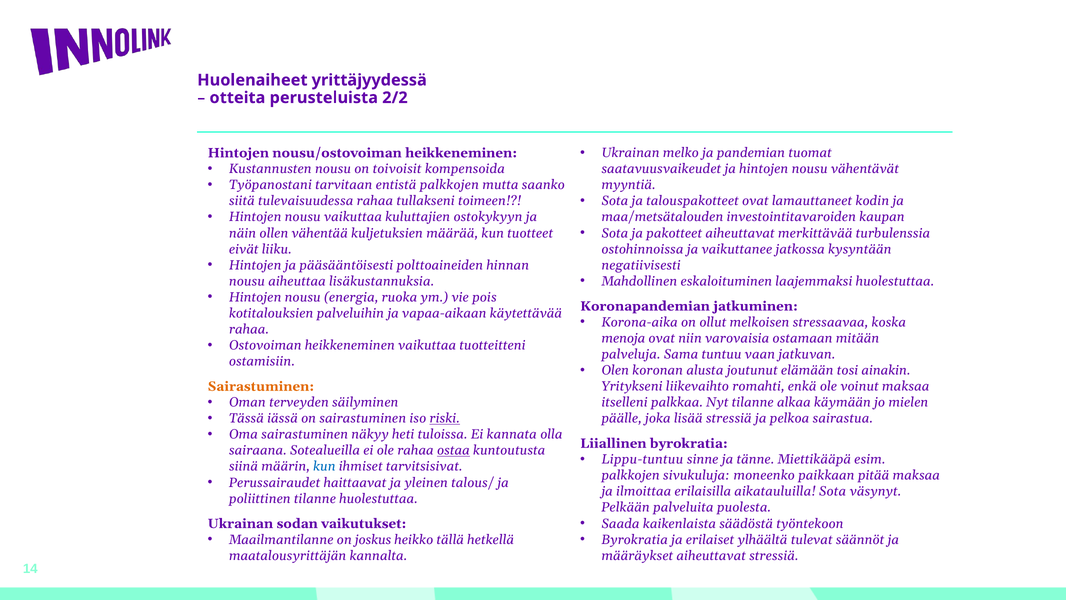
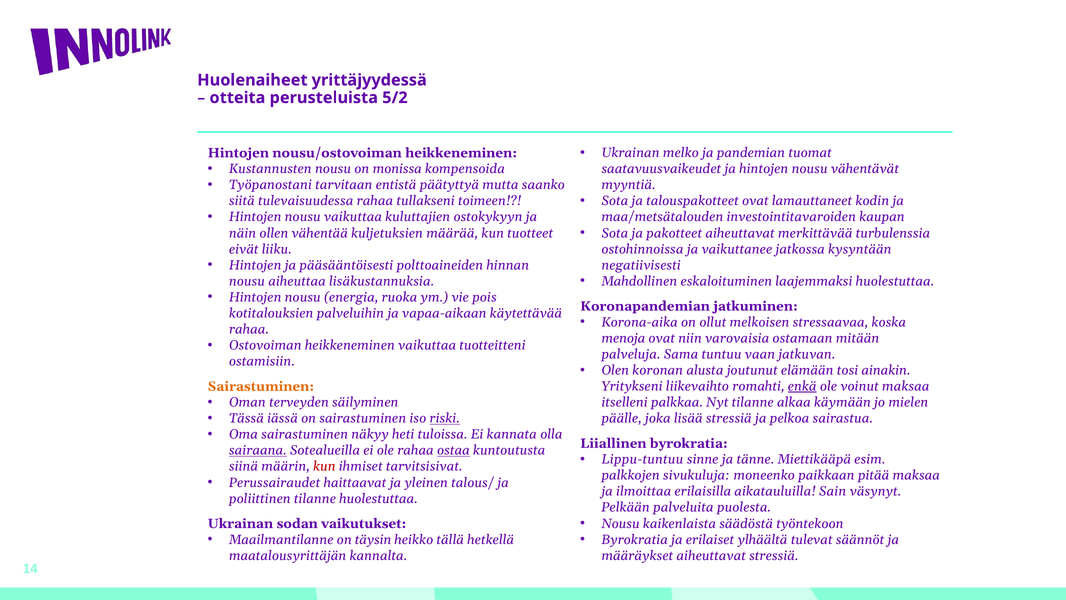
2/2: 2/2 -> 5/2 (395, 98)
toivoisit: toivoisit -> monissa (397, 169)
entistä palkkojen: palkkojen -> päätyttyä (449, 185)
enkä underline: none -> present (802, 386)
sairaana underline: none -> present (258, 450)
kun colour: blue -> red (324, 466)
aikatauluilla Sota: Sota -> Sain (833, 491)
Saada: Saada -> Nousu (621, 523)
joskus: joskus -> täysin (373, 539)
